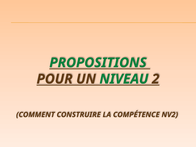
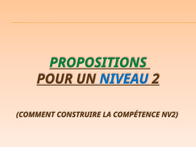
NIVEAU colour: green -> blue (124, 79)
